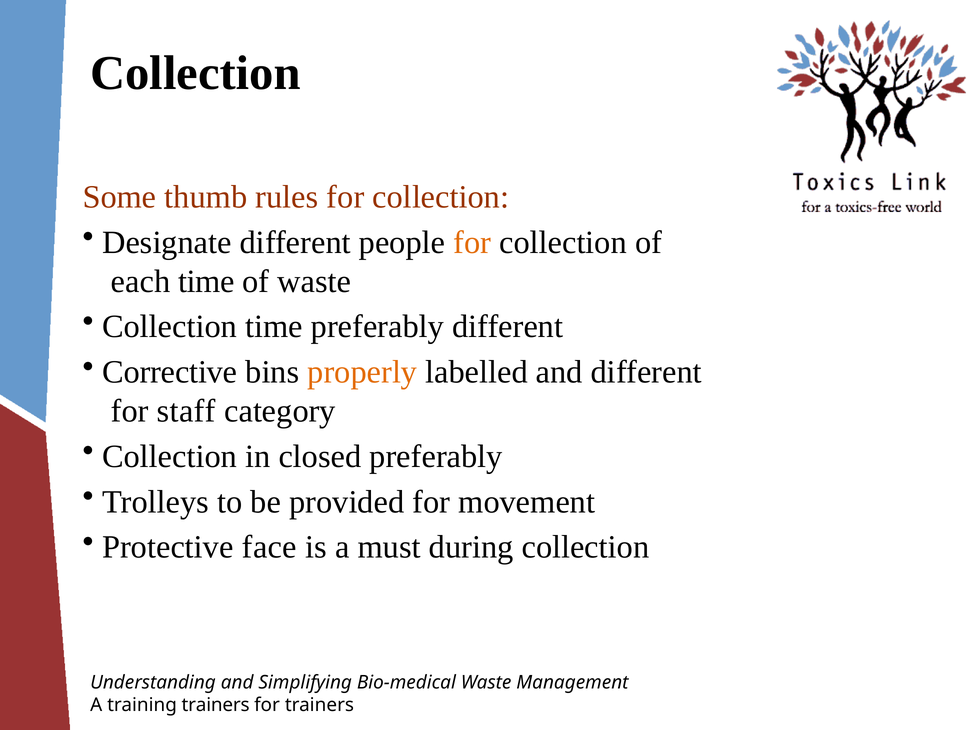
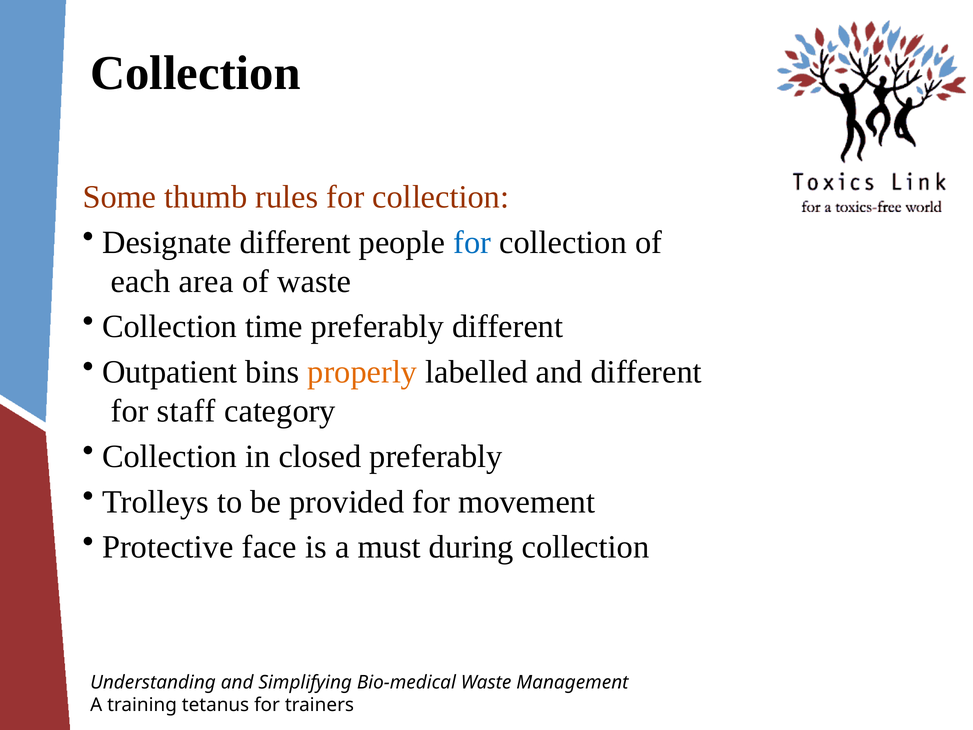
for colour: orange -> blue (472, 242)
each time: time -> area (206, 281)
Corrective: Corrective -> Outpatient (170, 372)
training trainers: trainers -> tetanus (216, 705)
